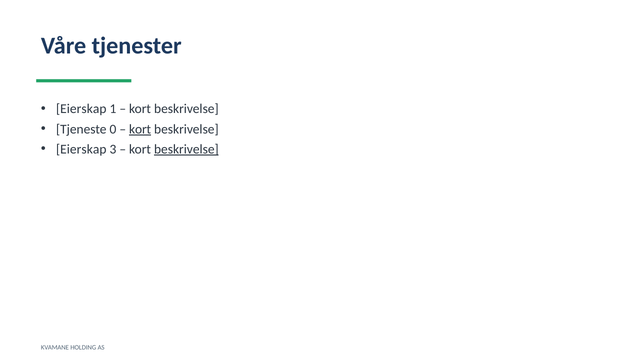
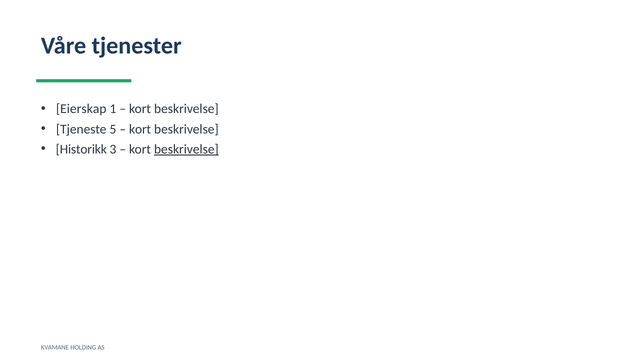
0: 0 -> 5 (113, 129)
kort underline: present -> none (140, 129)
Eierskap: Eierskap -> Historikk (81, 149)
